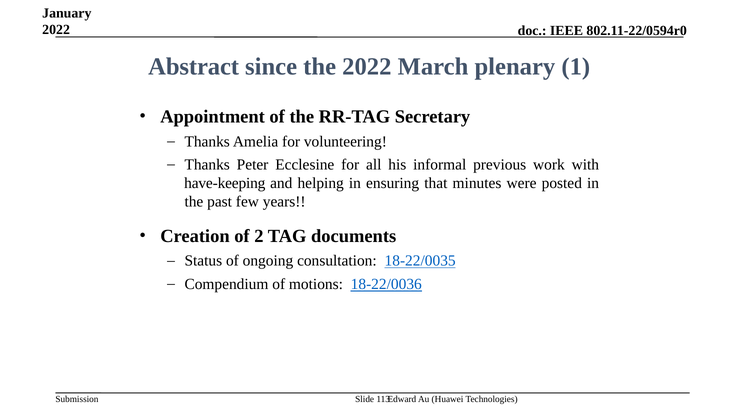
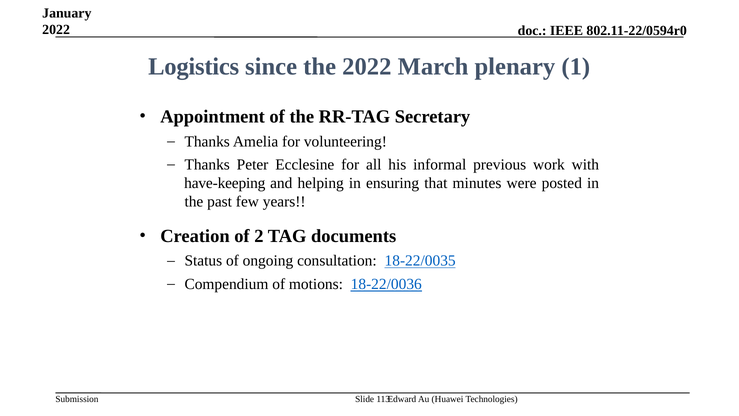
Abstract: Abstract -> Logistics (194, 66)
